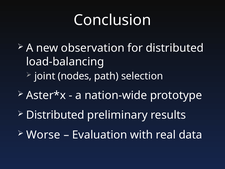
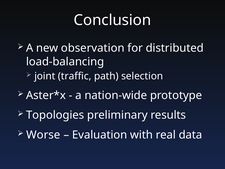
nodes: nodes -> traffic (75, 76)
Distributed: Distributed -> Topologies (55, 115)
